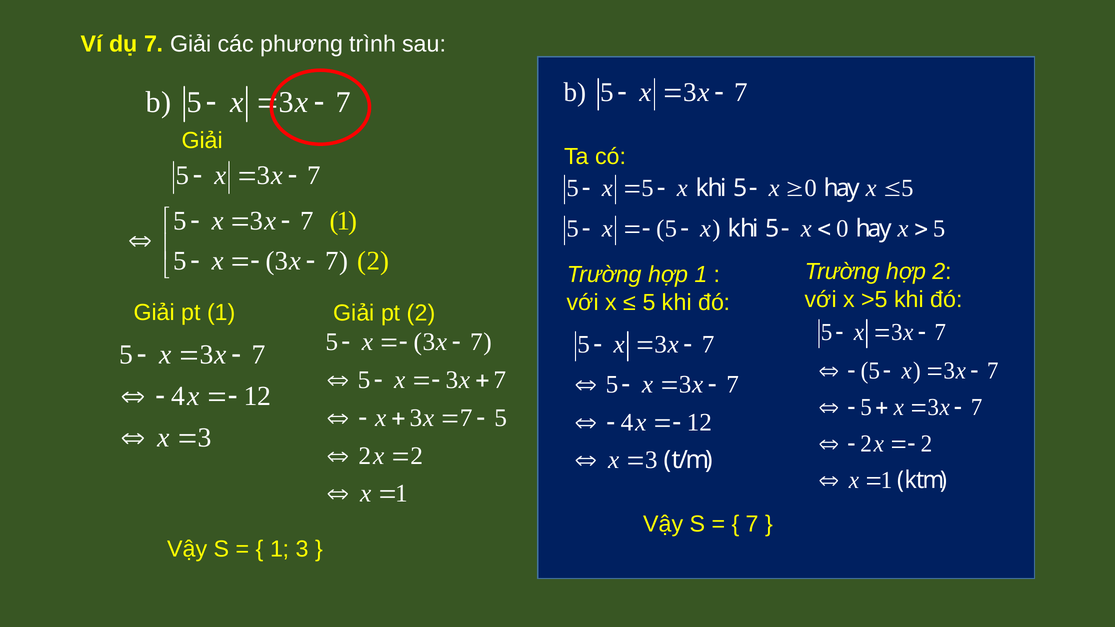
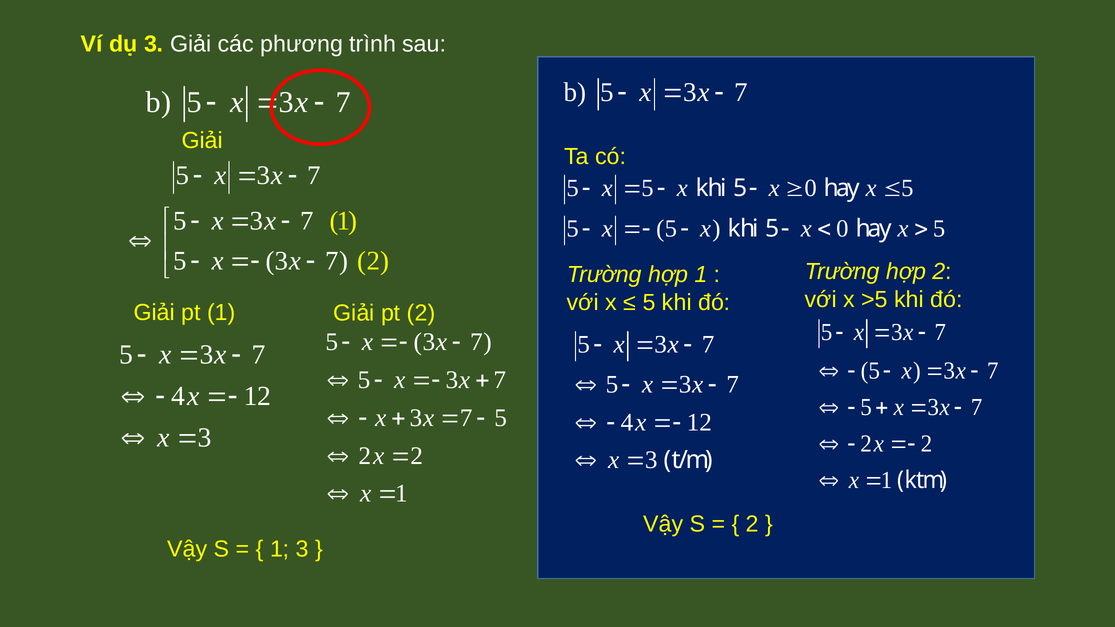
dụ 7: 7 -> 3 (154, 44)
7: 7 -> 2 (752, 524)
